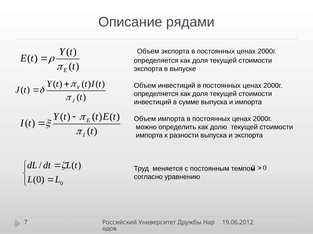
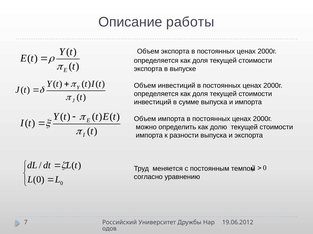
рядами: рядами -> работы (190, 22)
